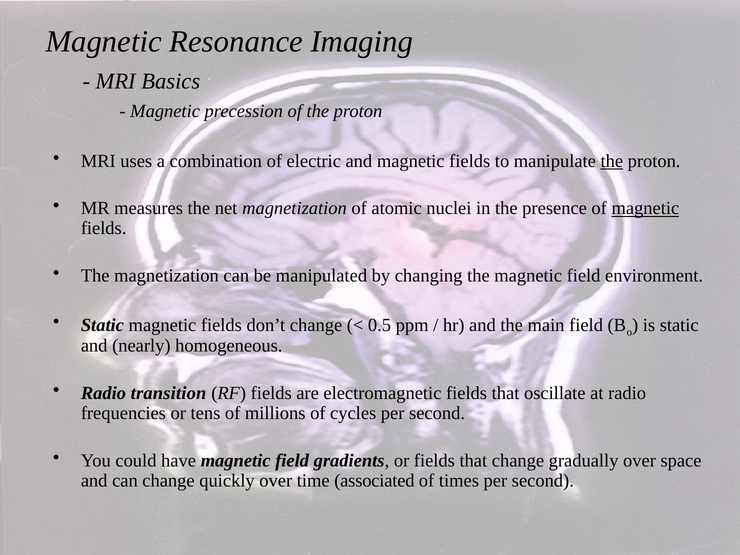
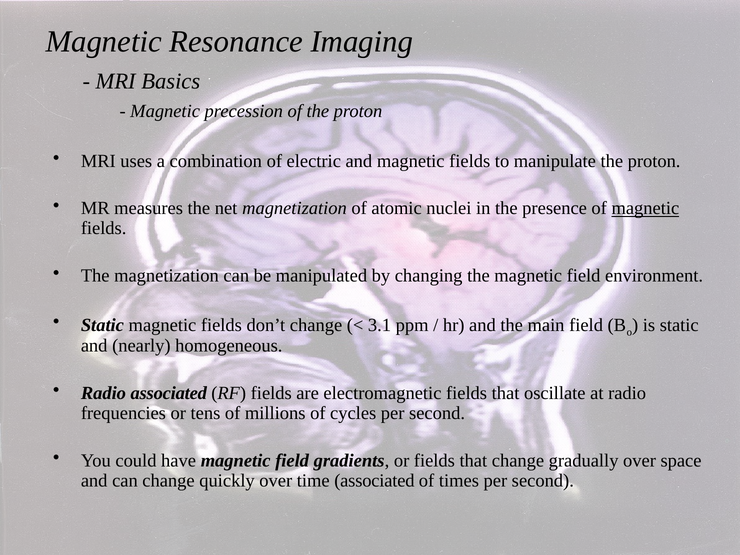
the underline: present -> none (612, 161)
0.5: 0.5 -> 3.1 (380, 325)
Radio transition: transition -> associated (169, 393)
